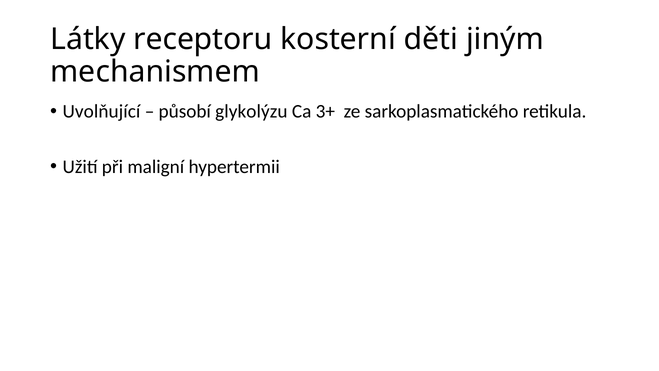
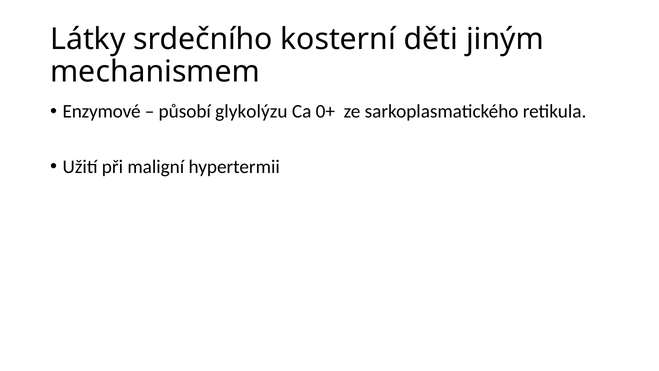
receptoru: receptoru -> srdečního (203, 39)
Uvolňující: Uvolňující -> Enzymové (102, 111)
3+: 3+ -> 0+ (325, 111)
